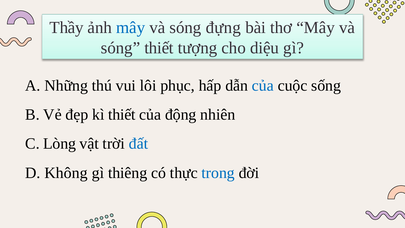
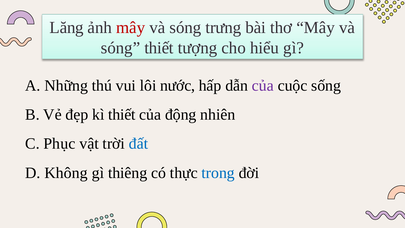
Thầy: Thầy -> Lăng (67, 28)
mây colour: blue -> red (131, 28)
đựng: đựng -> trưng (223, 28)
diệu: diệu -> hiểu (265, 48)
phục: phục -> nước (178, 85)
của colour: blue -> purple (263, 85)
Lòng: Lòng -> Phục (59, 144)
